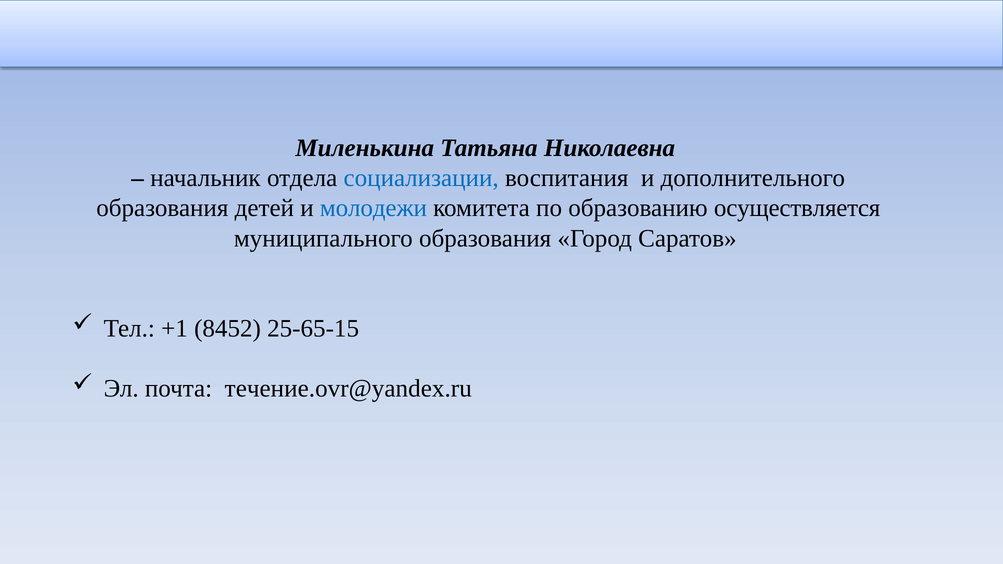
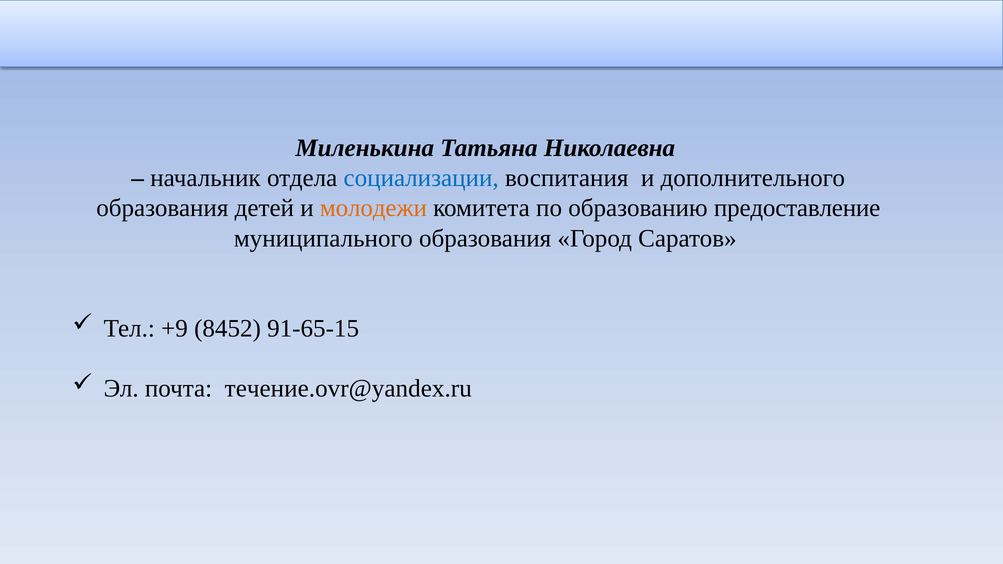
молодежи colour: blue -> orange (373, 208)
осуществляется: осуществляется -> предоставление (797, 208)
+1: +1 -> +9 (175, 329)
25-65-15: 25-65-15 -> 91-65-15 (313, 329)
